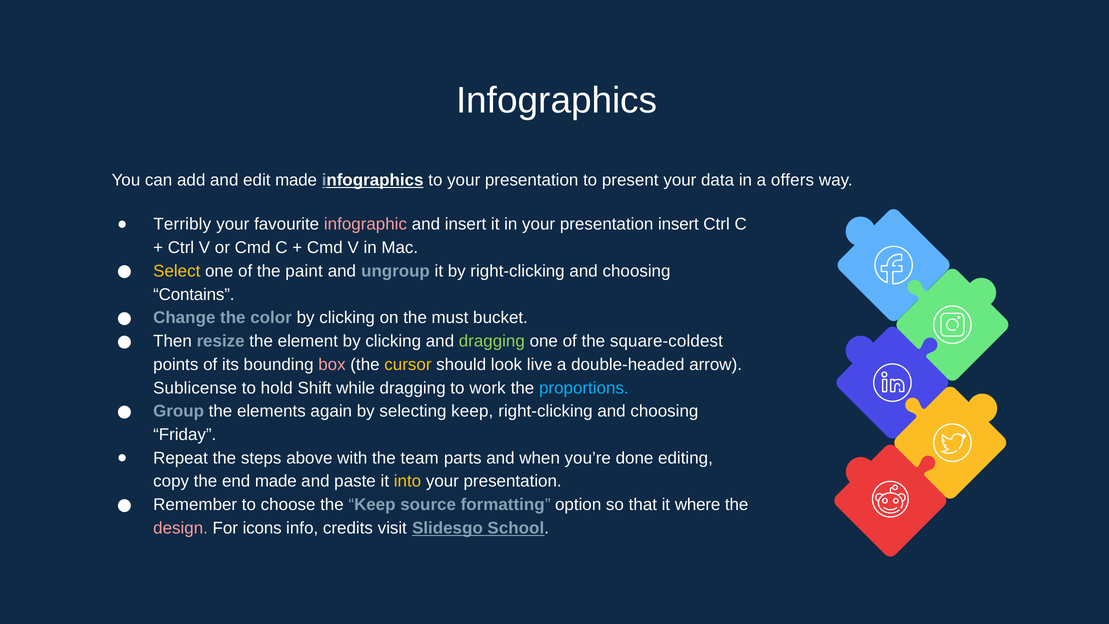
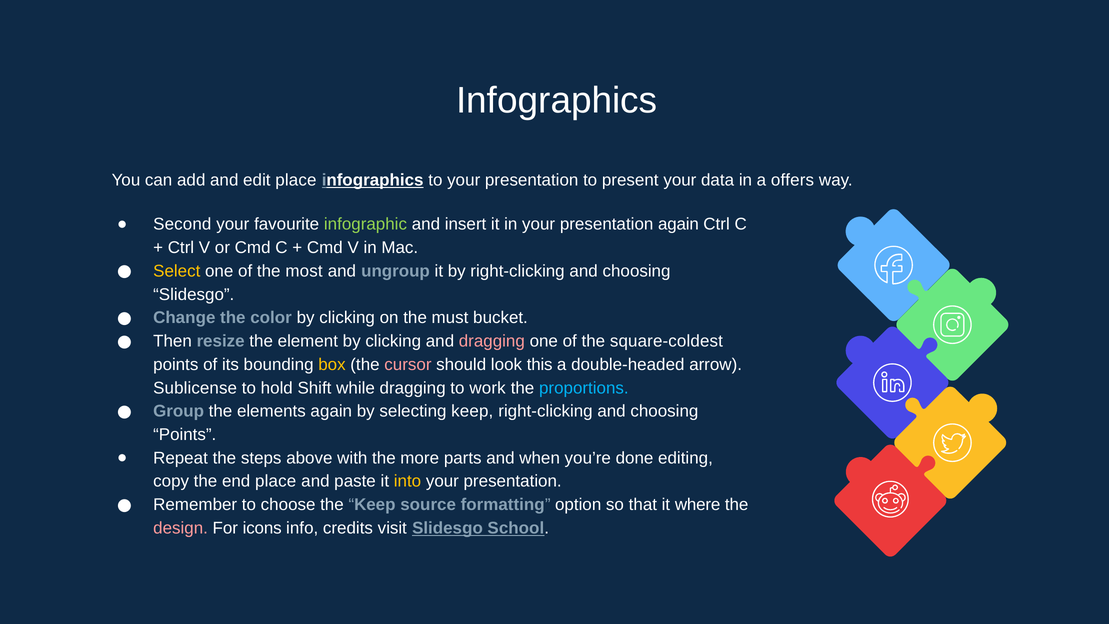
edit made: made -> place (296, 180)
Terribly: Terribly -> Second (182, 224)
infographic colour: pink -> light green (365, 224)
presentation insert: insert -> again (678, 224)
paint: paint -> most (304, 271)
Contains: Contains -> Slidesgo (194, 294)
dragging colour: light green -> pink (492, 341)
box colour: pink -> yellow (332, 364)
cursor colour: yellow -> pink (408, 364)
live: live -> this (540, 364)
Friday: Friday -> Points (185, 435)
team: team -> more (420, 458)
end made: made -> place (276, 481)
